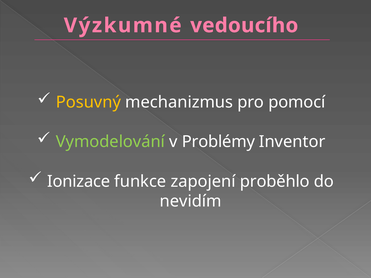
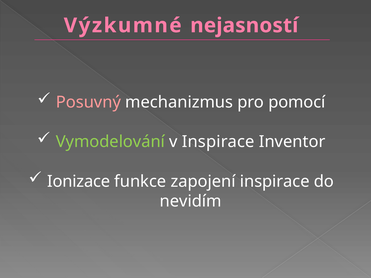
vedoucího: vedoucího -> nejasností (244, 25)
Posuvný colour: yellow -> pink (88, 102)
v Problémy: Problémy -> Inspirace (218, 142)
zapojení proběhlo: proběhlo -> inspirace (275, 181)
